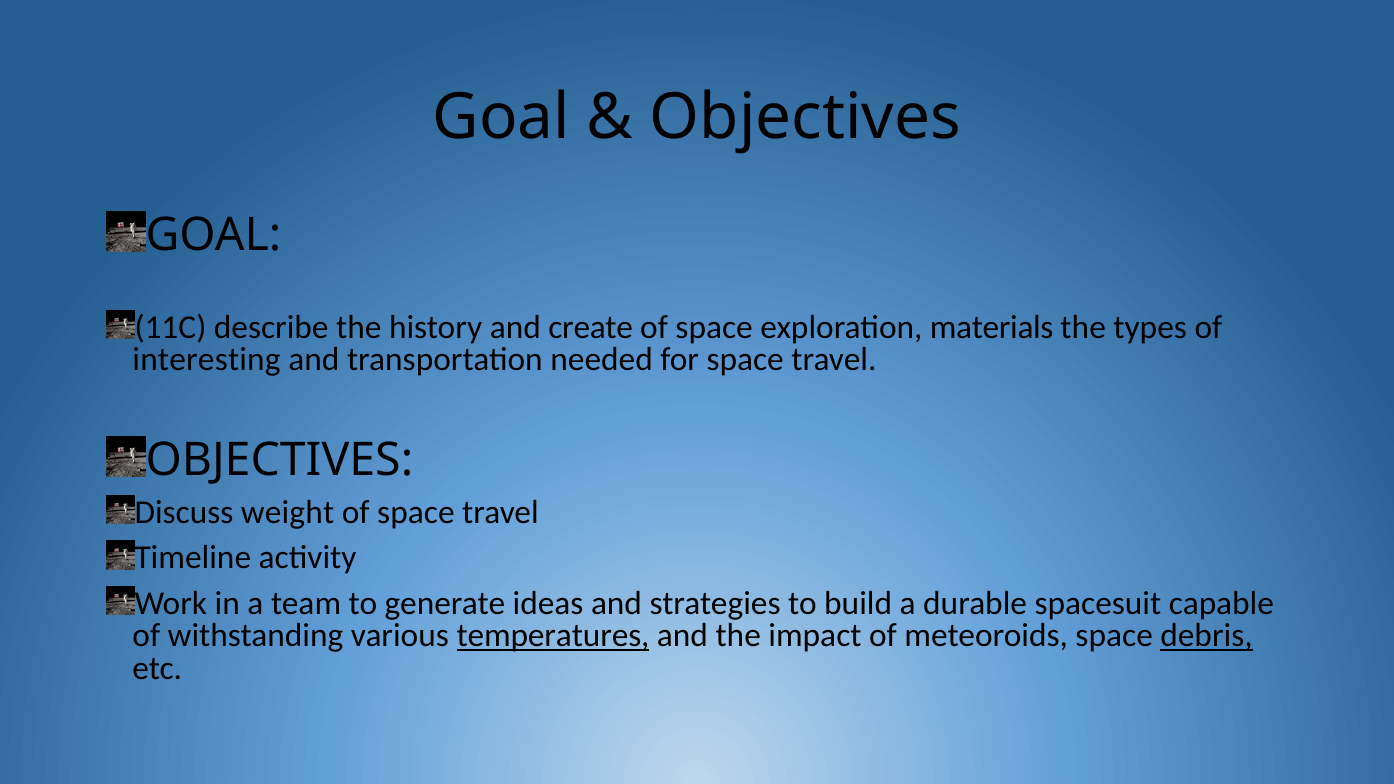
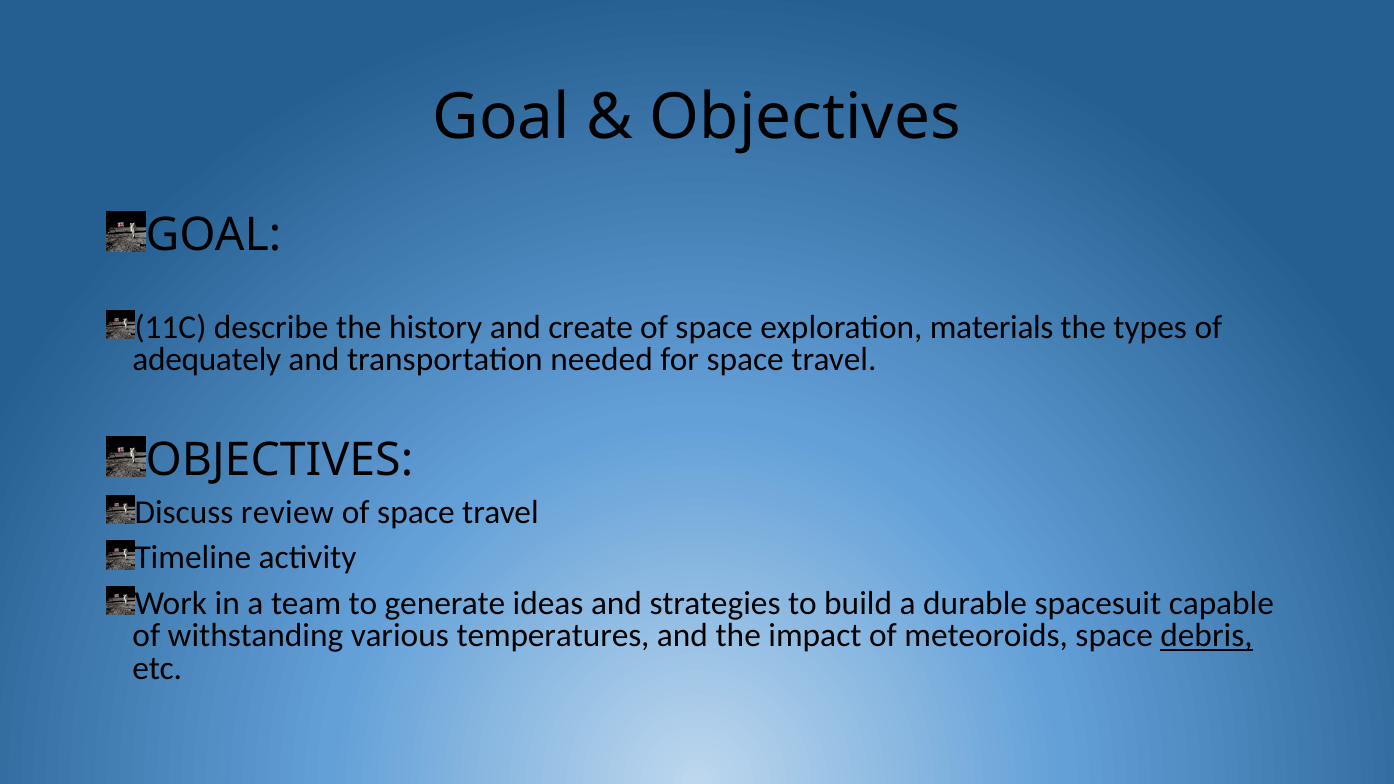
interesting: interesting -> adequately (207, 360)
weight: weight -> review (287, 512)
temperatures underline: present -> none (553, 636)
